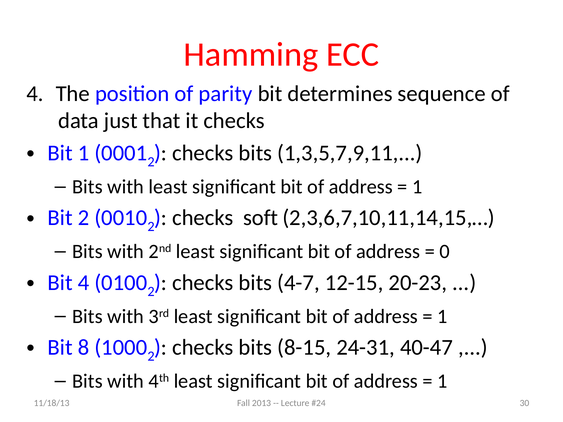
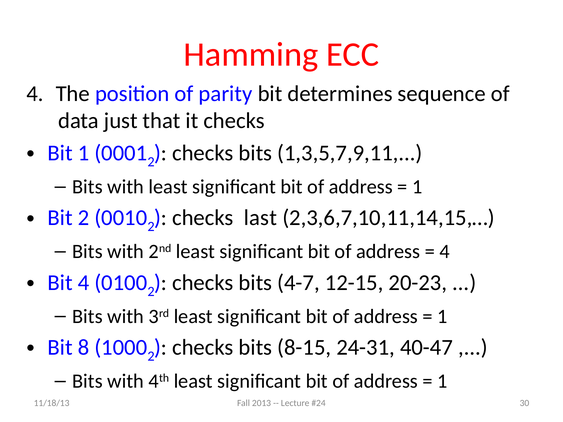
soft: soft -> last (260, 218)
0: 0 -> 4 (445, 252)
